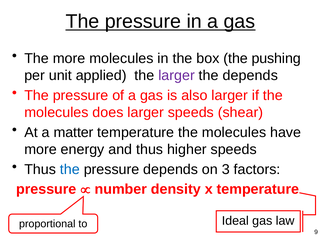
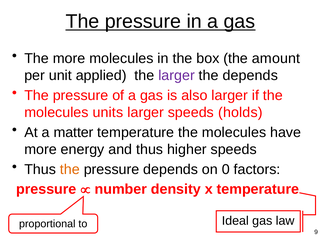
pushing: pushing -> amount (276, 59)
does: does -> units (108, 113)
shear: shear -> holds (240, 113)
the colour: blue -> orange (70, 170)
3: 3 -> 0 (226, 170)
